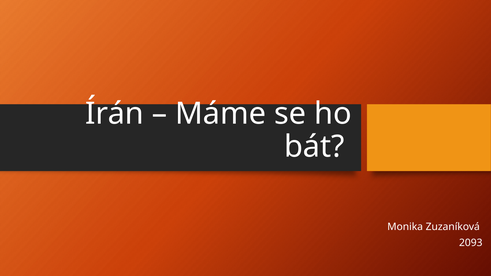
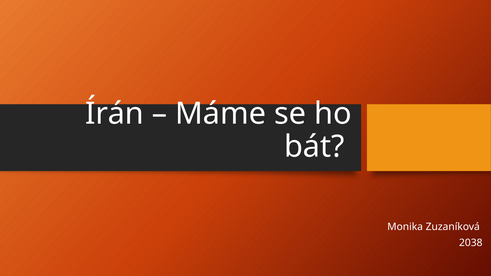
2093: 2093 -> 2038 (471, 243)
